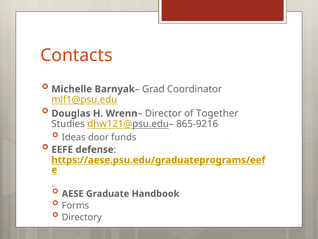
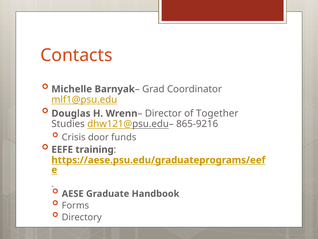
Ideas: Ideas -> Crisis (74, 137)
defense: defense -> training (95, 149)
